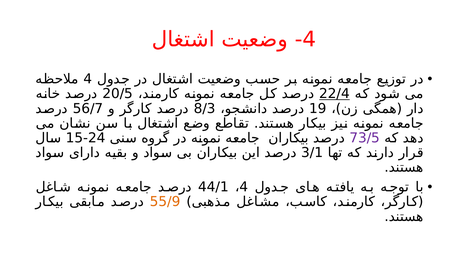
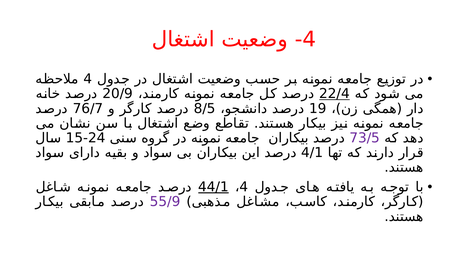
20/5: 20/5 -> 20/9 (118, 94)
56/7: 56/7 -> 76/7 (88, 109)
8/3: 8/3 -> 8/5 (205, 109)
3/1: 3/1 -> 4/1 (312, 153)
44/1 underline: none -> present (213, 187)
55/9 colour: orange -> purple (165, 202)
